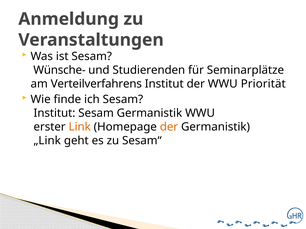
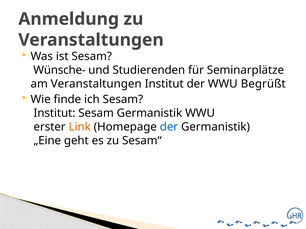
am Verteilverfahrens: Verteilverfahrens -> Veranstaltungen (96, 84)
Priorität: Priorität -> Begrüßt (263, 84)
der colour: orange -> blue (169, 127)
„Link: „Link -> „Eine (47, 141)
